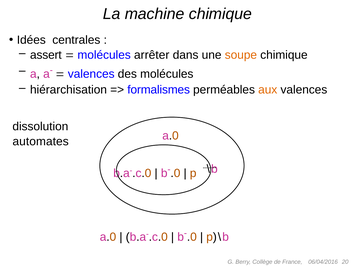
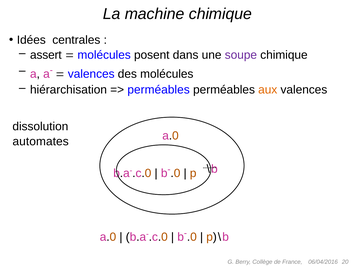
arrêter: arrêter -> posent (152, 55)
soupe colour: orange -> purple (241, 55)
formalismes: formalismes -> perméables (159, 90)
